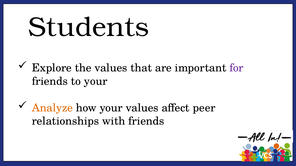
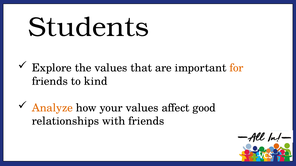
for colour: purple -> orange (237, 68)
to your: your -> kind (96, 81)
peer: peer -> good (204, 108)
